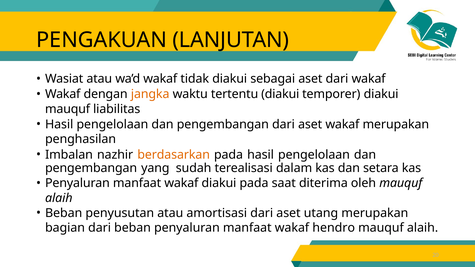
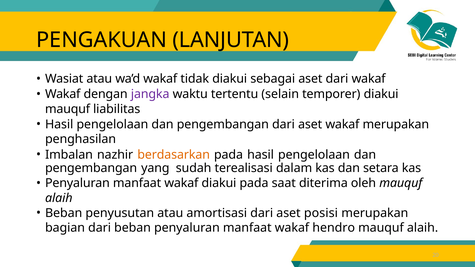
jangka colour: orange -> purple (150, 94)
tertentu diakui: diakui -> selain (280, 94)
utang: utang -> posisi (321, 213)
